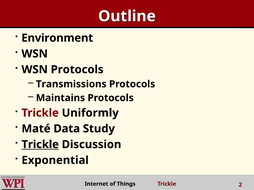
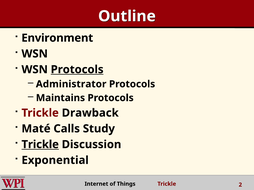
Protocols underline: none -> present (77, 70)
Transmissions: Transmissions -> Administrator (71, 84)
Uniformly: Uniformly -> Drawback (90, 113)
Data: Data -> Calls (67, 129)
